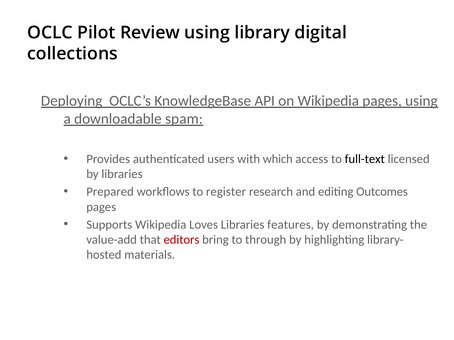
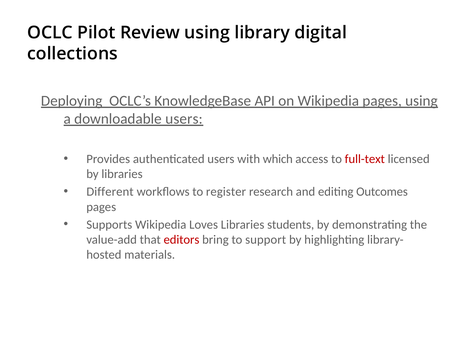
downloadable spam: spam -> users (184, 119)
full-text colour: black -> red (365, 159)
Prepared: Prepared -> Different (110, 192)
features: features -> students (291, 225)
through: through -> support (266, 240)
